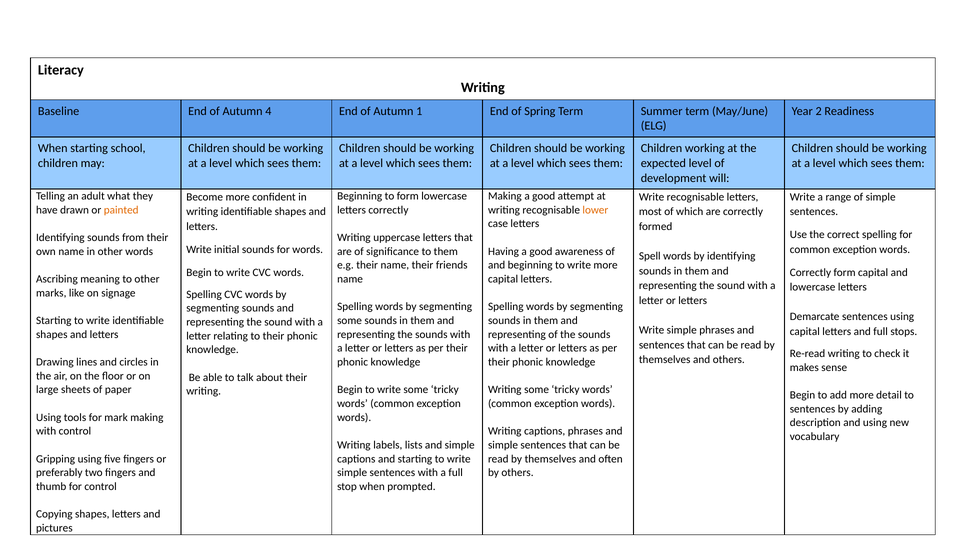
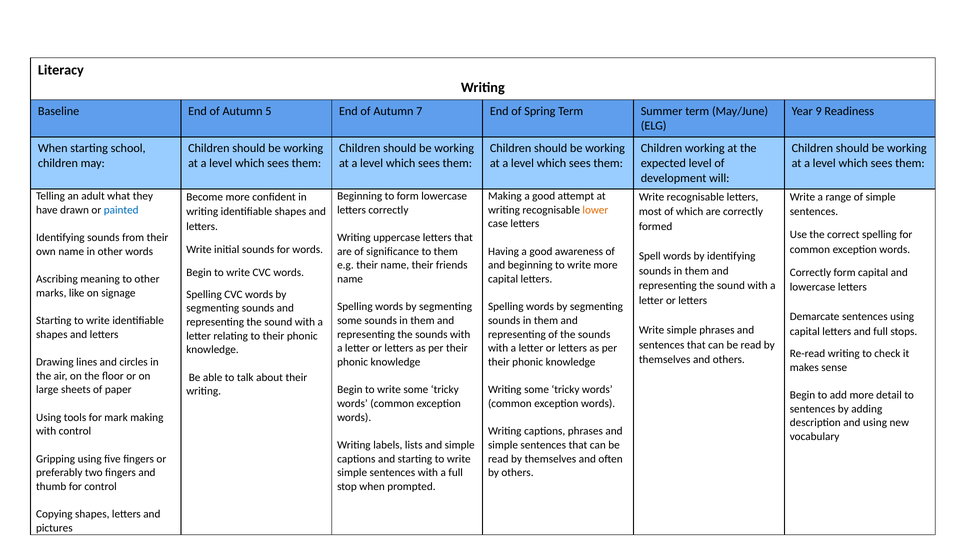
4: 4 -> 5 (268, 111)
1: 1 -> 7 (419, 111)
2: 2 -> 9 (819, 111)
painted colour: orange -> blue (121, 210)
